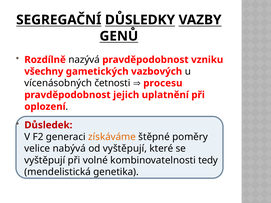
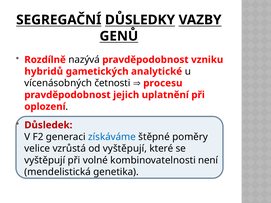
všechny: všechny -> hybridů (44, 72)
vazbových: vazbových -> analytické (157, 72)
získáváme colour: orange -> blue (112, 137)
nabývá: nabývá -> vzrůstá (69, 149)
tedy: tedy -> není (208, 160)
